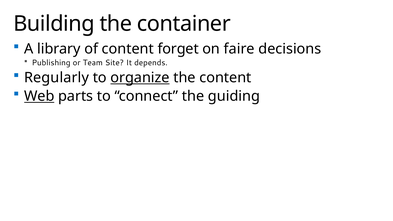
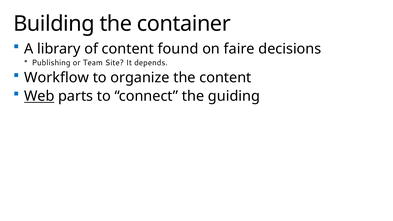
forget: forget -> found (178, 49)
Regularly: Regularly -> Workflow (57, 78)
organize underline: present -> none (140, 78)
